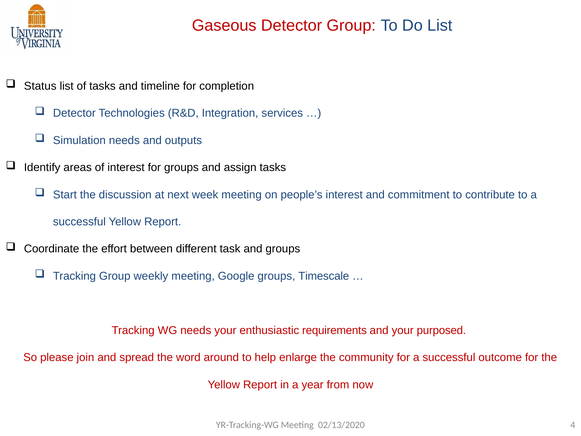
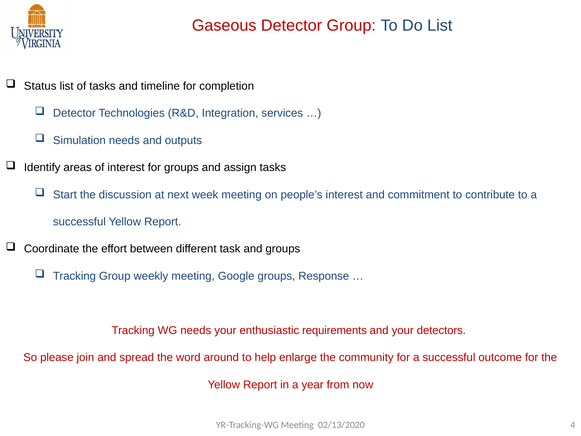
Timescale: Timescale -> Response (324, 276)
purposed: purposed -> detectors (441, 330)
